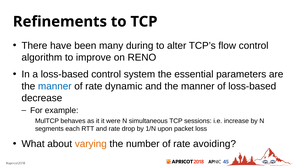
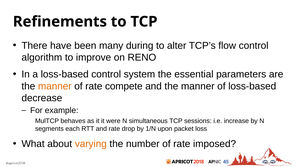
manner colour: blue -> orange (55, 86)
dynamic: dynamic -> compete (124, 86)
avoiding: avoiding -> imposed (215, 144)
